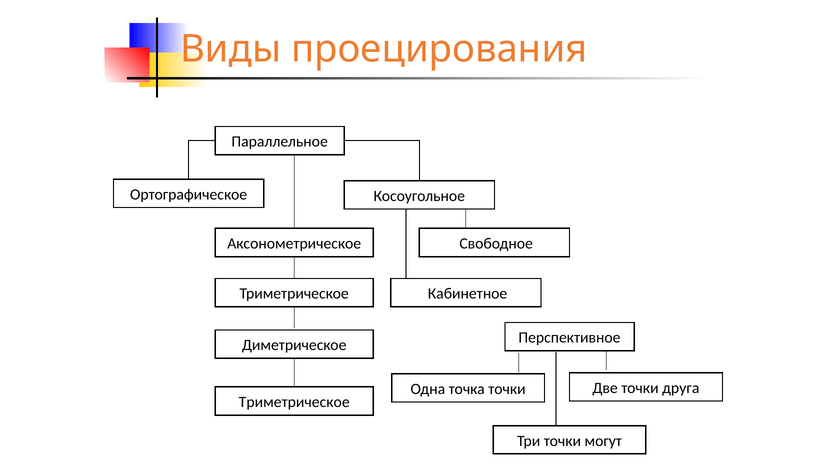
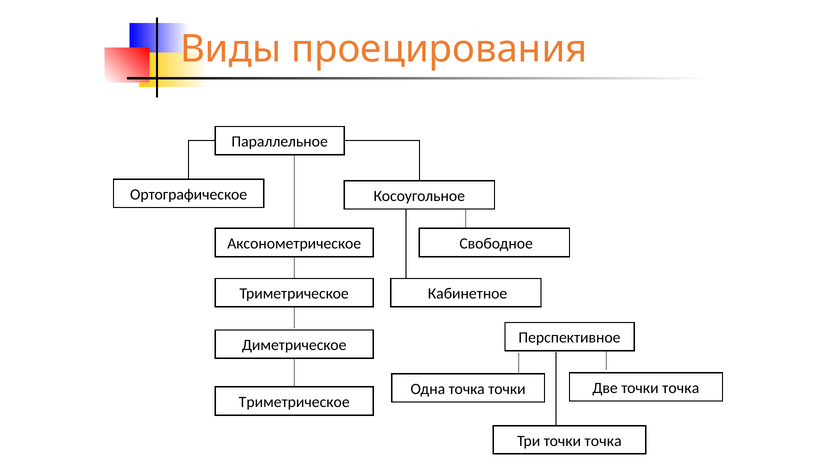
Две точки друга: друга -> точка (681, 388)
Три точки могут: могут -> точка (603, 441)
